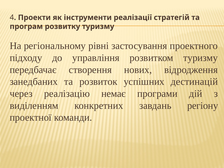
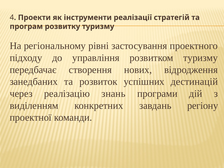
немає: немає -> знань (113, 94)
